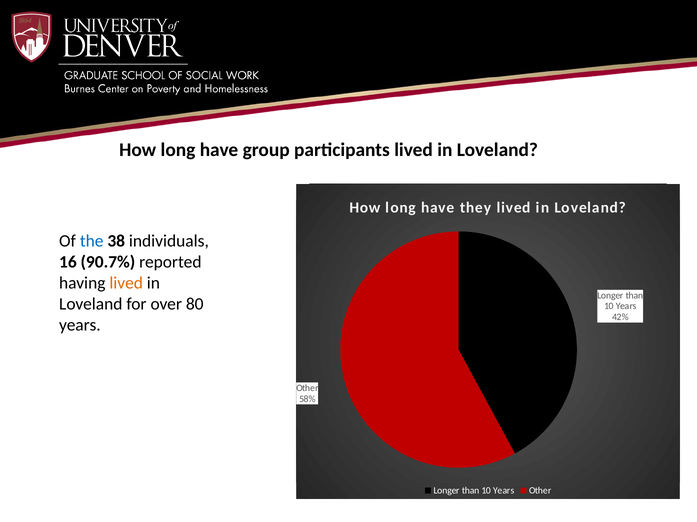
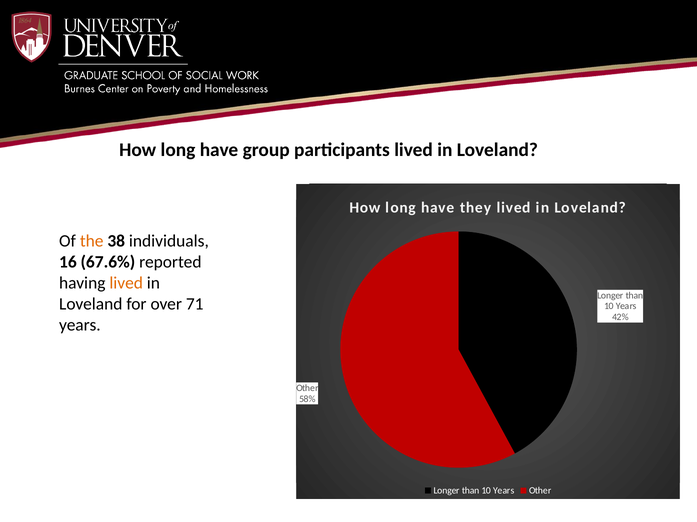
the colour: blue -> orange (92, 242)
90.7%: 90.7% -> 67.6% (108, 263)
80: 80 -> 71 (195, 304)
